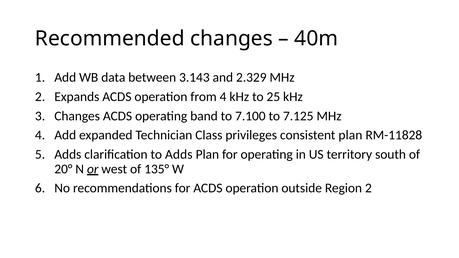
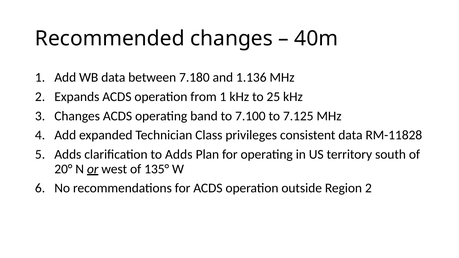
3.143: 3.143 -> 7.180 (194, 78)
2.329: 2.329 -> 1.136 (251, 78)
from 4: 4 -> 1 (223, 97)
consistent plan: plan -> data (350, 135)
